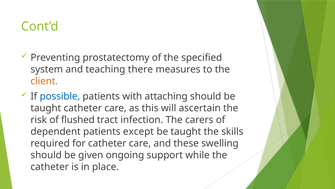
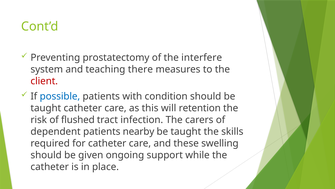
specified: specified -> interfere (202, 57)
client colour: orange -> red (44, 81)
attaching: attaching -> condition (166, 96)
ascertain: ascertain -> retention (200, 108)
except: except -> nearby (139, 131)
